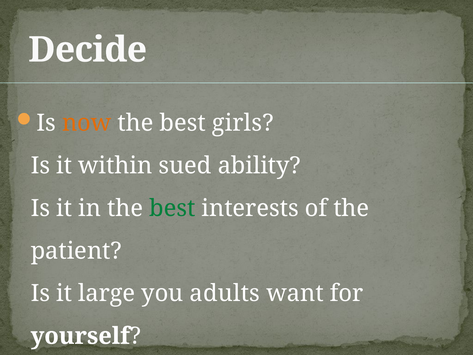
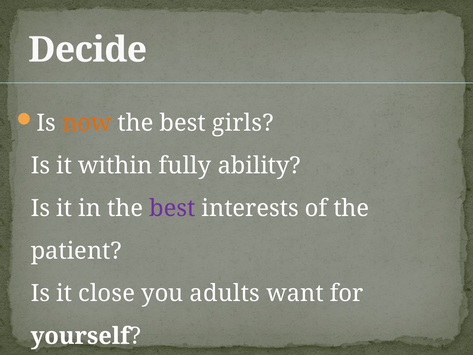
sued: sued -> fully (185, 166)
best colour: green -> purple (172, 208)
large: large -> close (107, 293)
